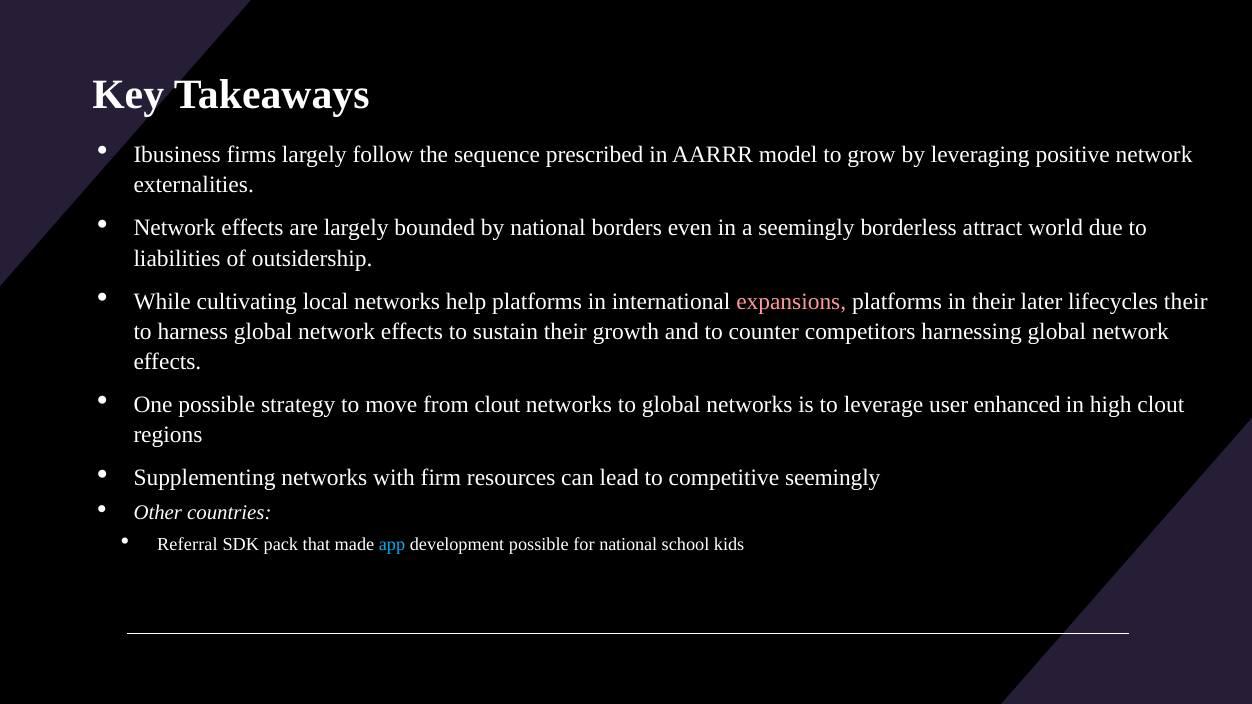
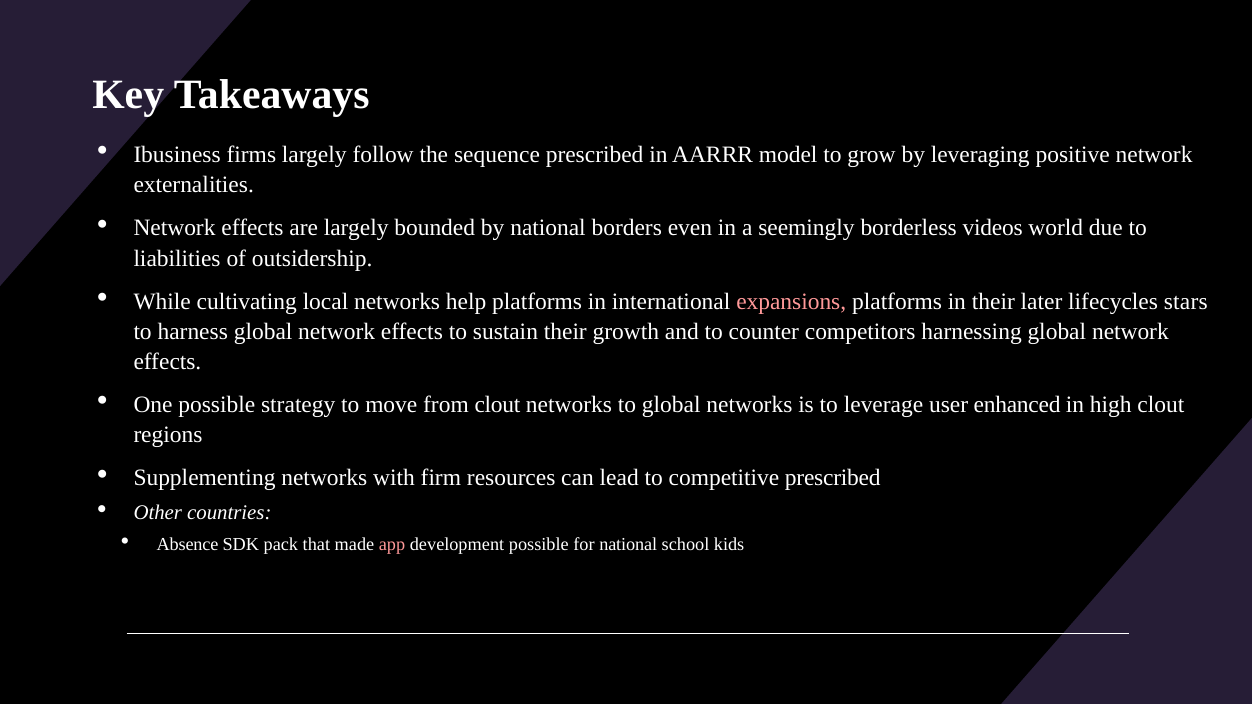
attract: attract -> videos (993, 228)
lifecycles their: their -> stars (1186, 302)
competitive seemingly: seemingly -> prescribed (833, 478)
Referral: Referral -> Absence (188, 544)
app colour: light blue -> pink (392, 544)
